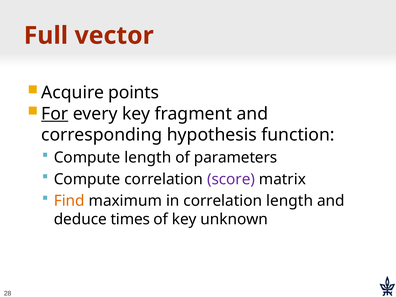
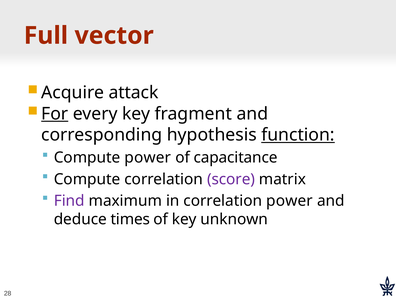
points: points -> attack (134, 93)
function underline: none -> present (298, 135)
Compute length: length -> power (148, 158)
parameters: parameters -> capacitance (236, 158)
Find colour: orange -> purple (69, 201)
correlation length: length -> power (290, 201)
